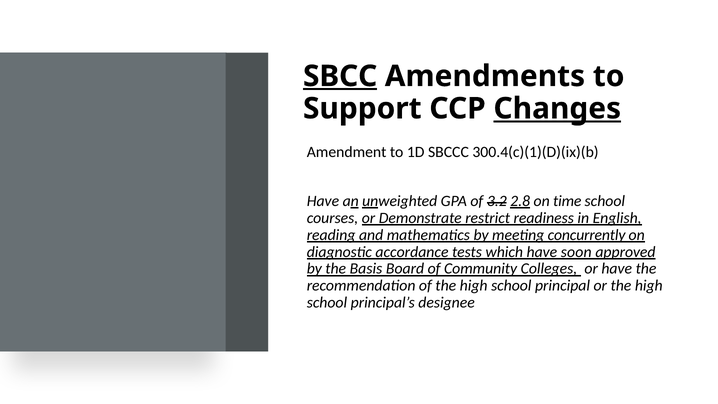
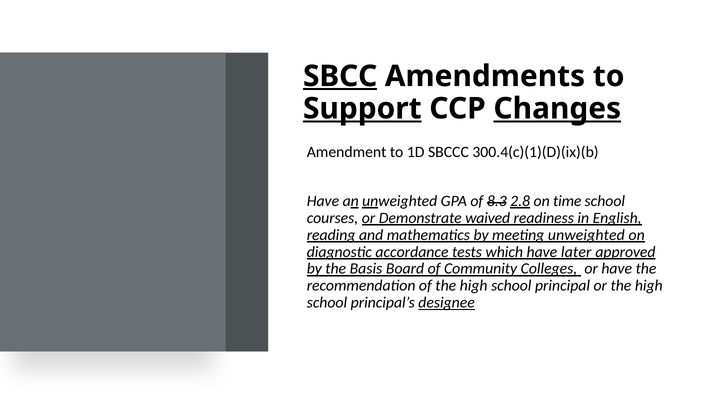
Support underline: none -> present (362, 108)
3.2: 3.2 -> 8.3 (497, 201)
restrict: restrict -> waived (488, 218)
meeting concurrently: concurrently -> unweighted (586, 235)
soon: soon -> later (576, 252)
designee underline: none -> present (447, 303)
